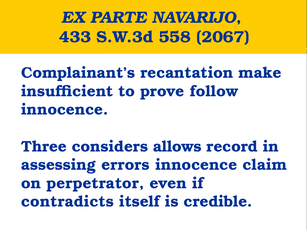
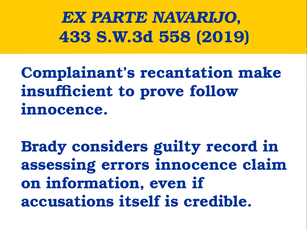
2067: 2067 -> 2019 (223, 37)
Three: Three -> Brady (44, 147)
allows: allows -> guilty (177, 147)
perpetrator: perpetrator -> information (95, 183)
contradicts: contradicts -> accusations (68, 202)
